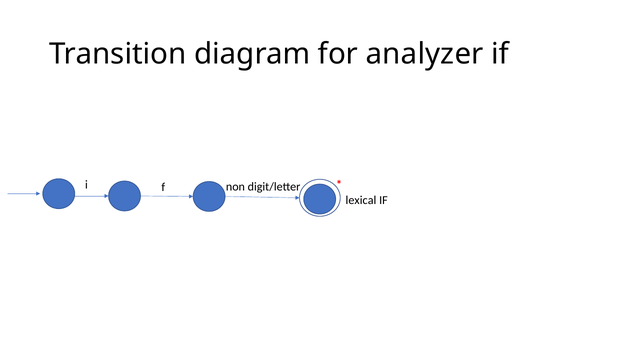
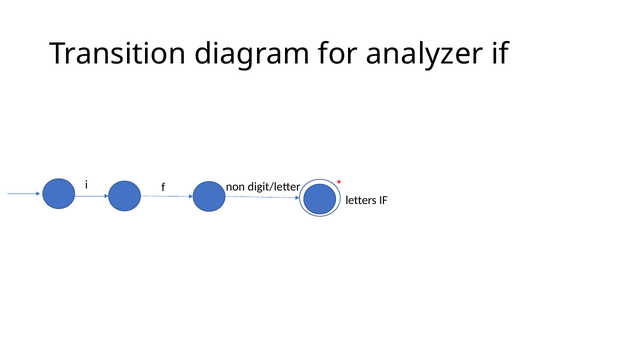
lexical: lexical -> letters (361, 200)
